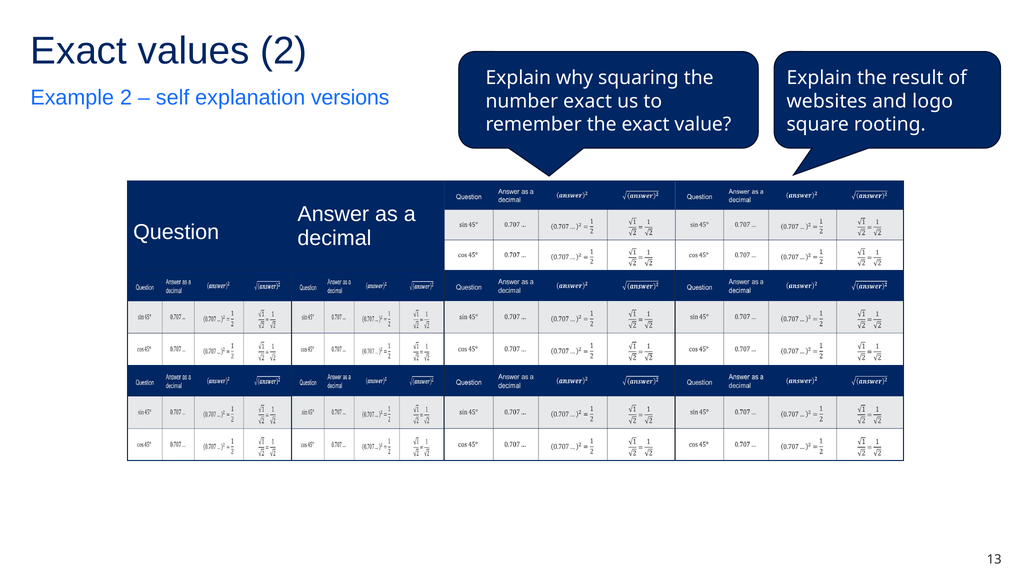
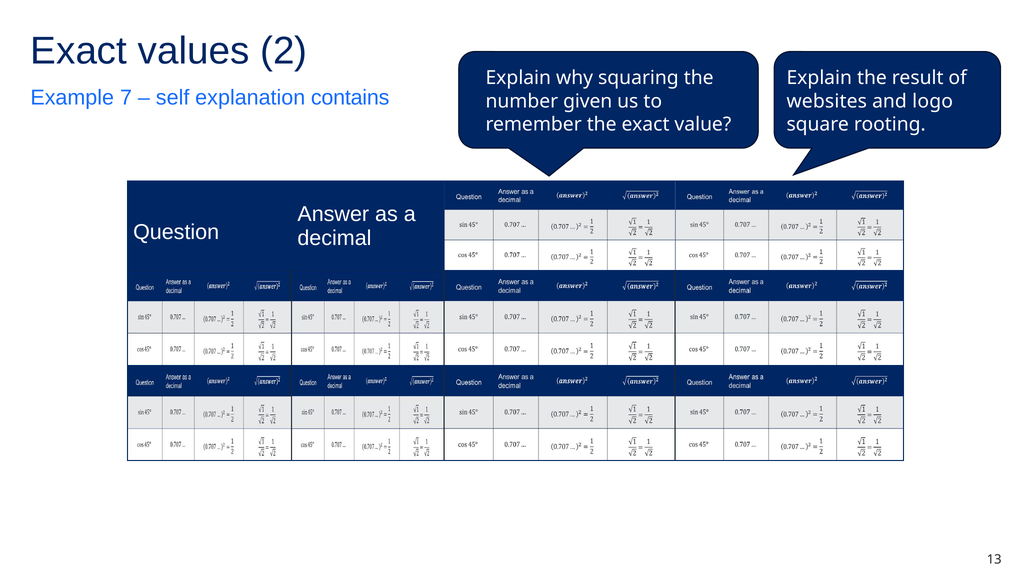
Example 2: 2 -> 7 (126, 98)
versions: versions -> contains (350, 98)
number exact: exact -> given (588, 101)
